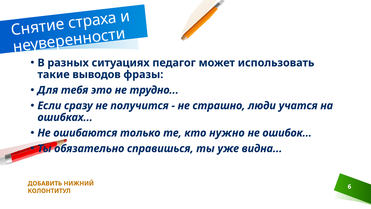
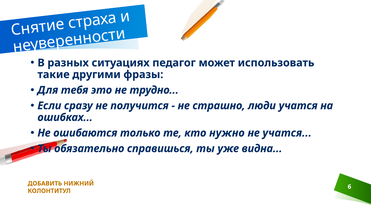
выводов: выводов -> другими (97, 74)
не ошибок: ошибок -> учатся (287, 133)
